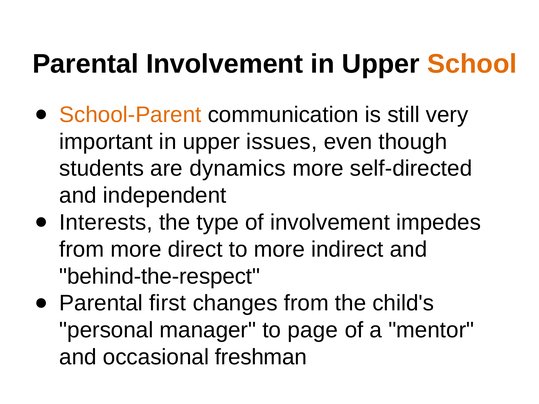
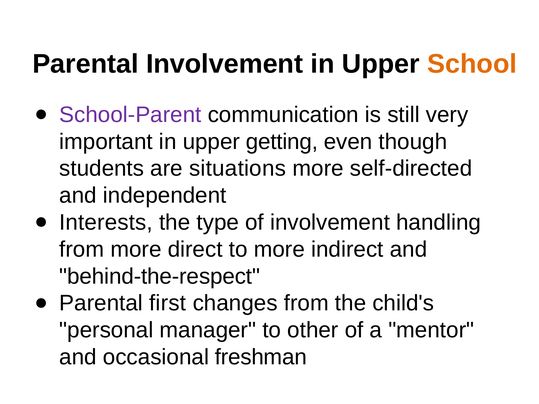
School-Parent colour: orange -> purple (130, 115)
issues: issues -> getting (282, 142)
dynamics: dynamics -> situations (238, 169)
impedes: impedes -> handling (439, 223)
page: page -> other (313, 330)
